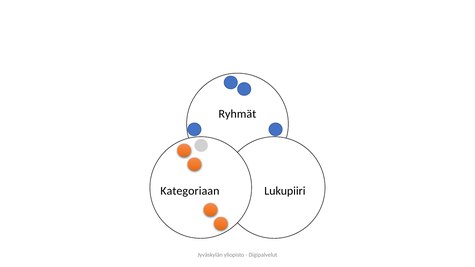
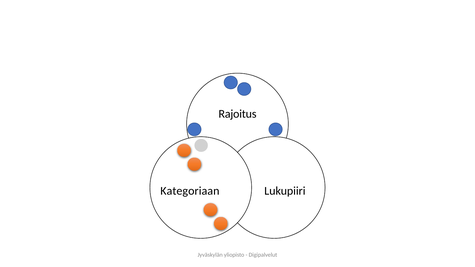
Ryhmät: Ryhmät -> Rajoitus (238, 114)
